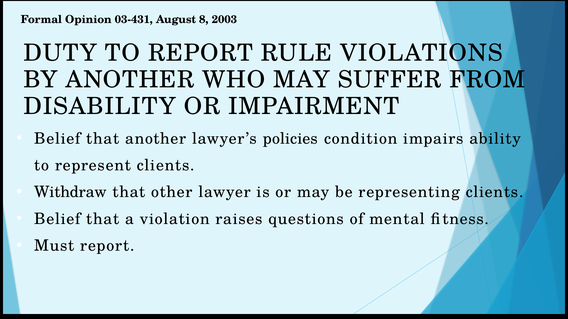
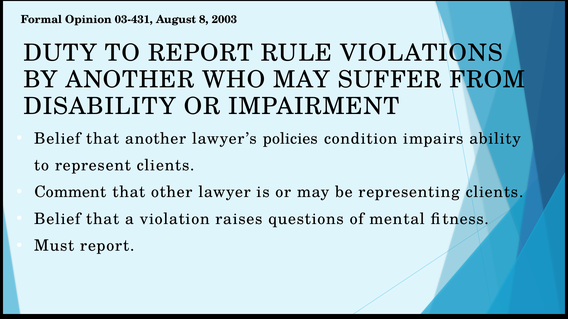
Withdraw: Withdraw -> Comment (70, 192)
